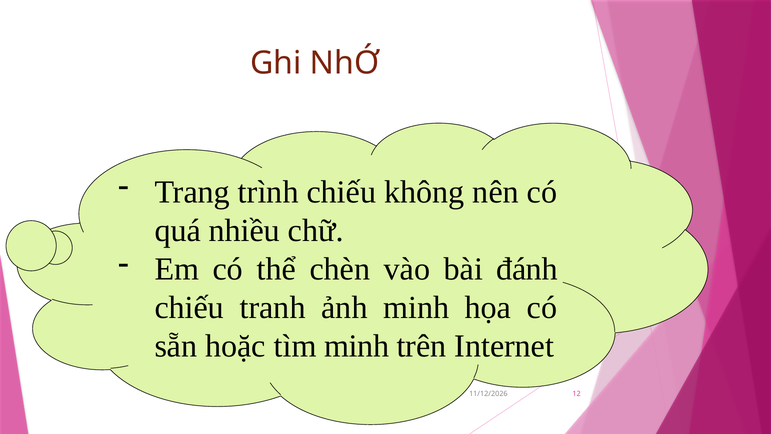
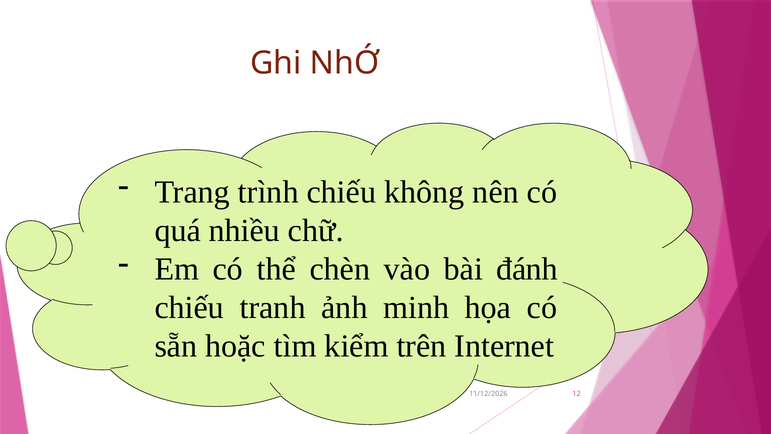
tìm minh: minh -> kiểm (357, 346)
